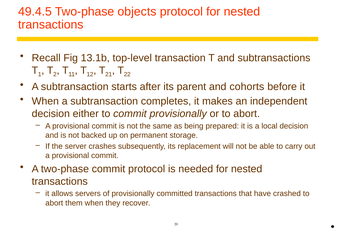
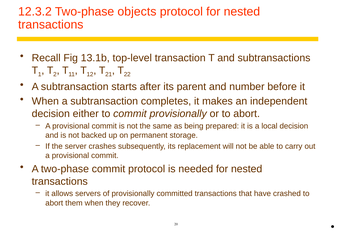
49.4.5: 49.4.5 -> 12.3.2 (35, 12)
cohorts: cohorts -> number (247, 87)
